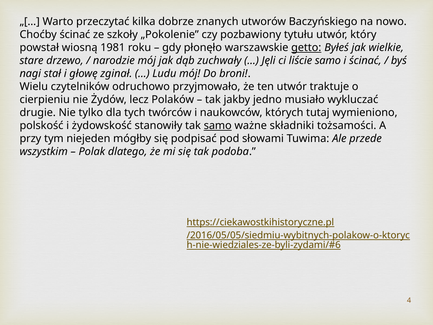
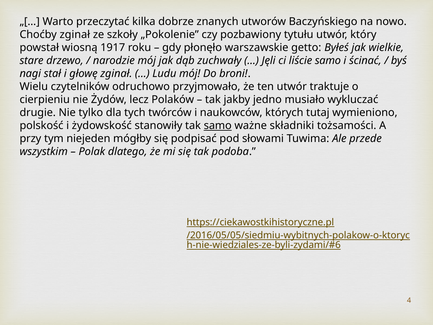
Choćby ścinać: ścinać -> zginał (75, 35)
1981: 1981 -> 1917 (113, 48)
getto underline: present -> none (306, 48)
